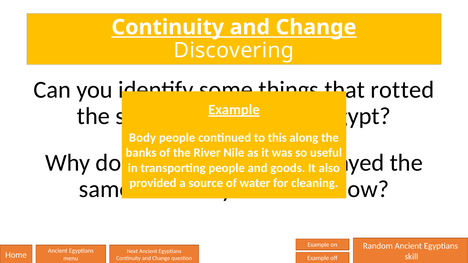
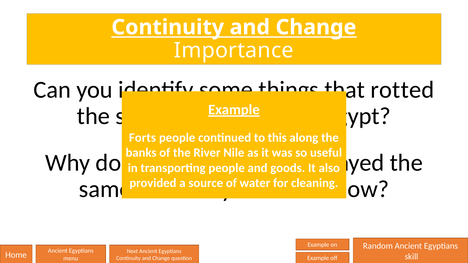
Discovering: Discovering -> Importance (234, 50)
Body: Body -> Forts (142, 138)
